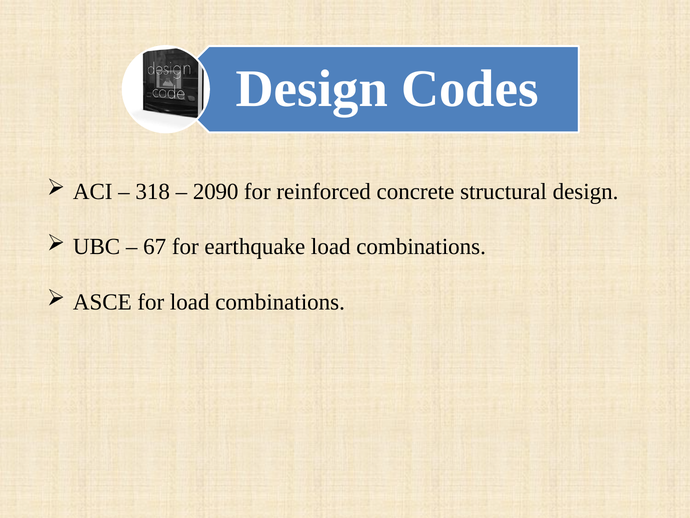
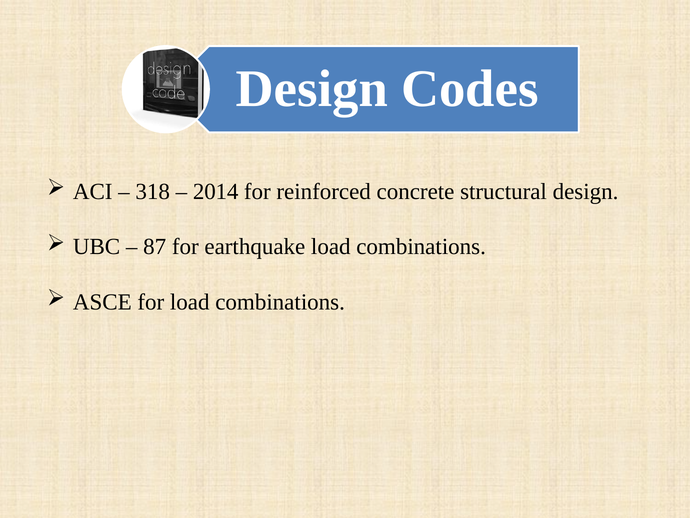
2090: 2090 -> 2014 (216, 191)
67: 67 -> 87 (155, 247)
